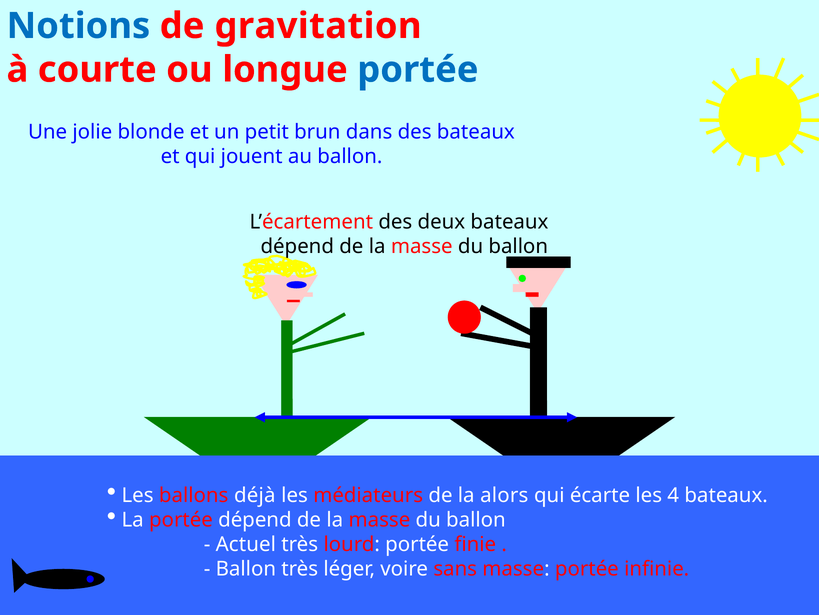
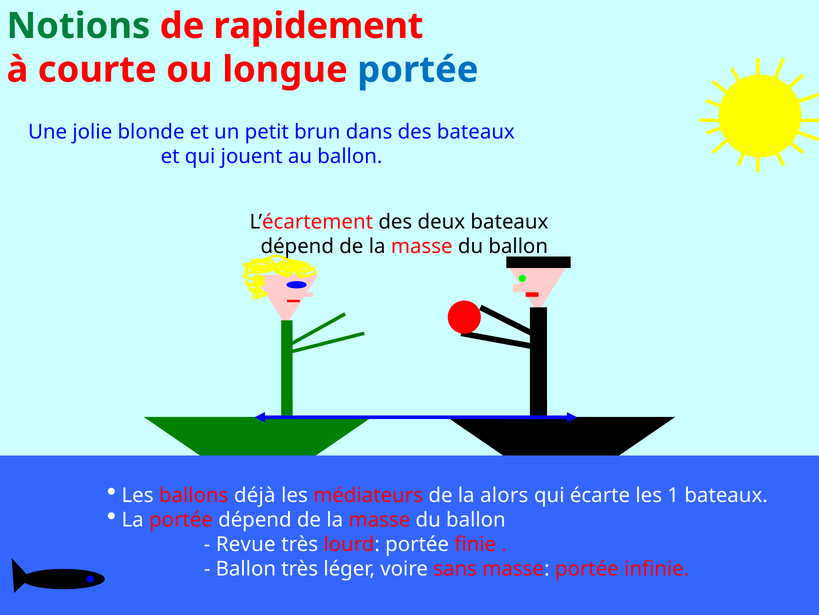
Notions colour: blue -> green (78, 26)
gravitation: gravitation -> rapidement (318, 26)
4: 4 -> 1 (673, 495)
Actuel: Actuel -> Revue (246, 544)
